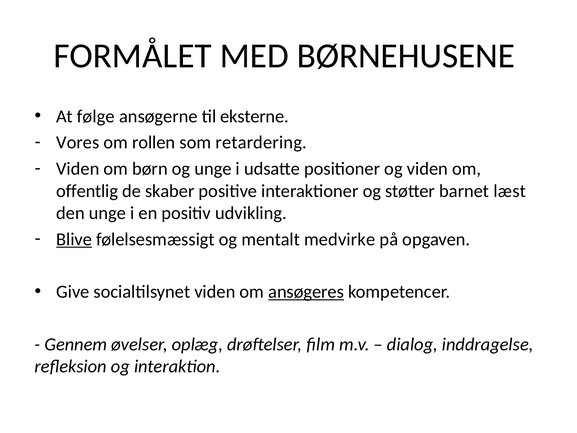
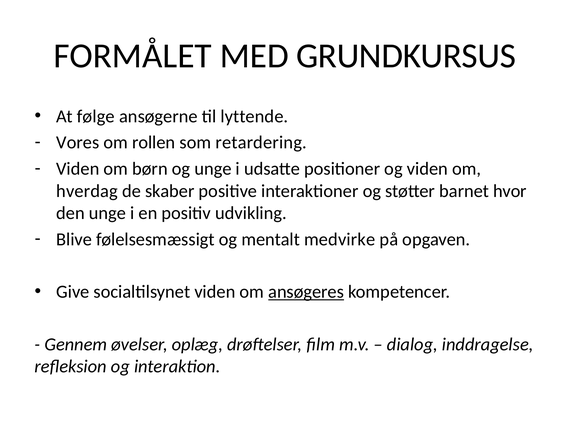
BØRNEHUSENE: BØRNEHUSENE -> GRUNDKURSUS (406, 56)
eksterne: eksterne -> lyttende (254, 116)
offentlig: offentlig -> hverdag (87, 191)
læst: læst -> hvor (510, 191)
Blive underline: present -> none (74, 239)
